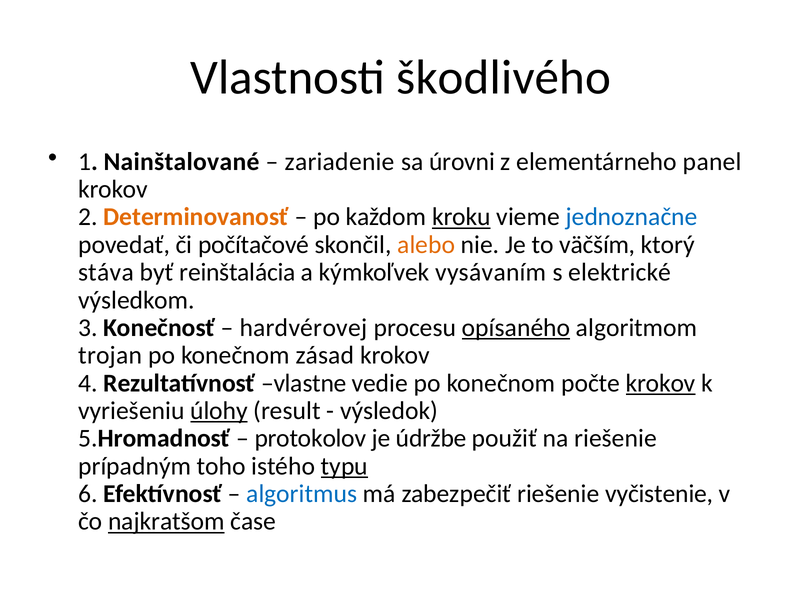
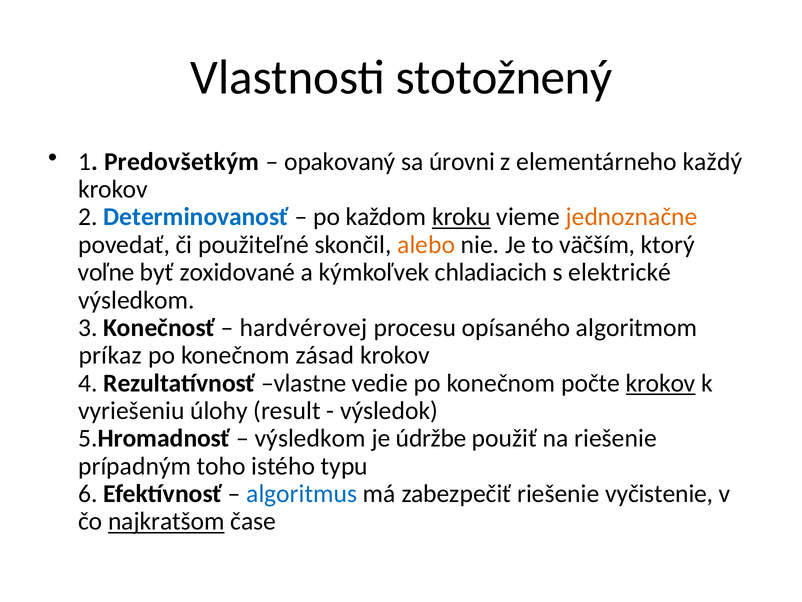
škodlivého: škodlivého -> stotožnený (504, 78)
Nainštalované: Nainštalované -> Predovšetkým (182, 162)
zariadenie: zariadenie -> opakovaný (340, 162)
panel: panel -> každý (712, 162)
Determinovanosť colour: orange -> blue (196, 217)
jednoznačne colour: blue -> orange (632, 217)
počítačové: počítačové -> použiteľné (253, 244)
stáva: stáva -> voľne (106, 272)
reinštalácia: reinštalácia -> zoxidované (237, 272)
vysávaním: vysávaním -> chladiacich (491, 272)
opísaného underline: present -> none (516, 327)
trojan: trojan -> príkaz (110, 355)
úlohy underline: present -> none (219, 410)
protokolov: protokolov -> výsledkom (310, 438)
typu underline: present -> none (344, 466)
